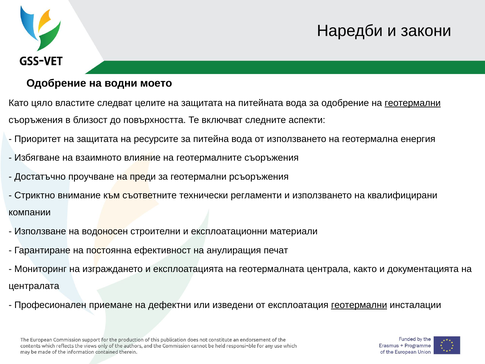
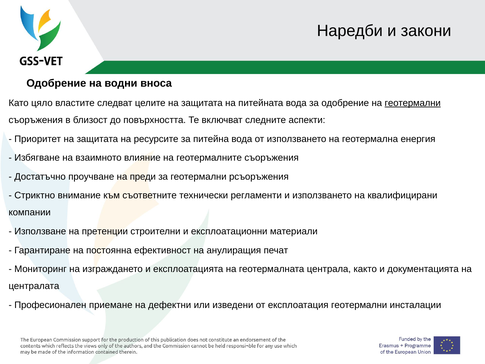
моето: моето -> вноса (156, 83)
водоносен: водоносен -> претенции (105, 231)
геотермални underline: present -> none (359, 305)
